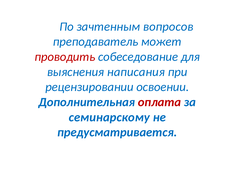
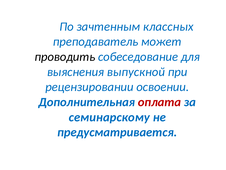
вопросов: вопросов -> классных (168, 26)
проводить colour: red -> black (65, 57)
написания: написания -> выпускной (136, 72)
